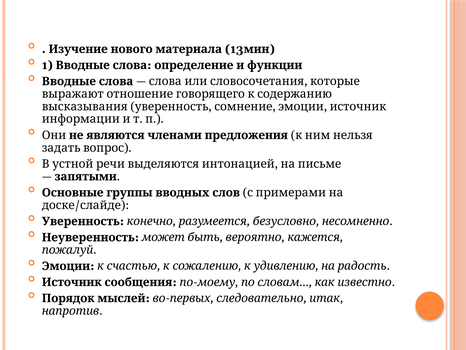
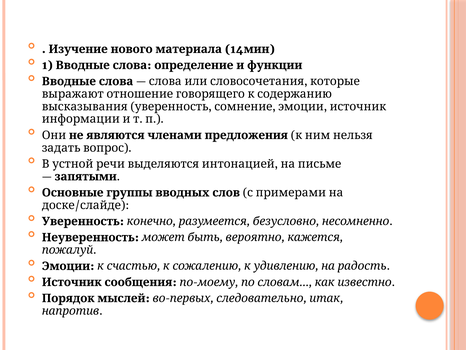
13: 13 -> 14 (234, 49)
